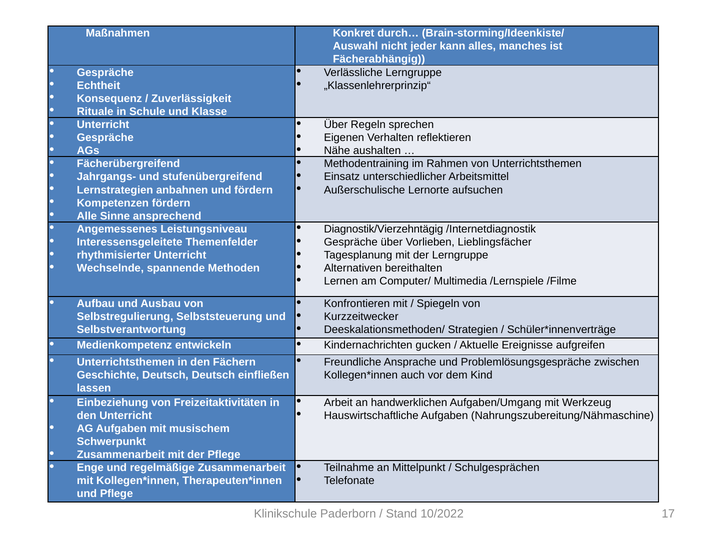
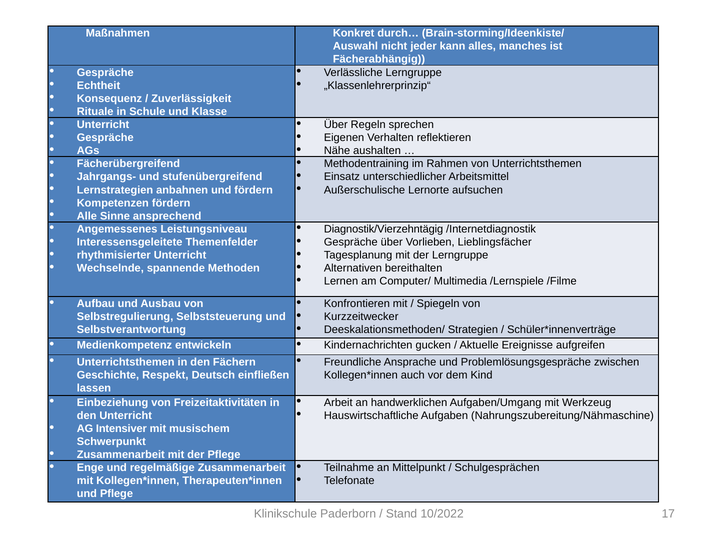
Geschichte Deutsch: Deutsch -> Respekt (165, 375)
AG Aufgaben: Aufgaben -> Intensiver (121, 429)
